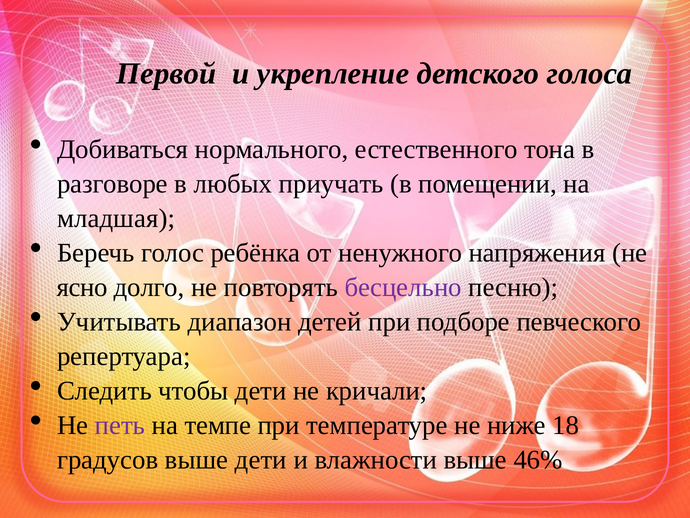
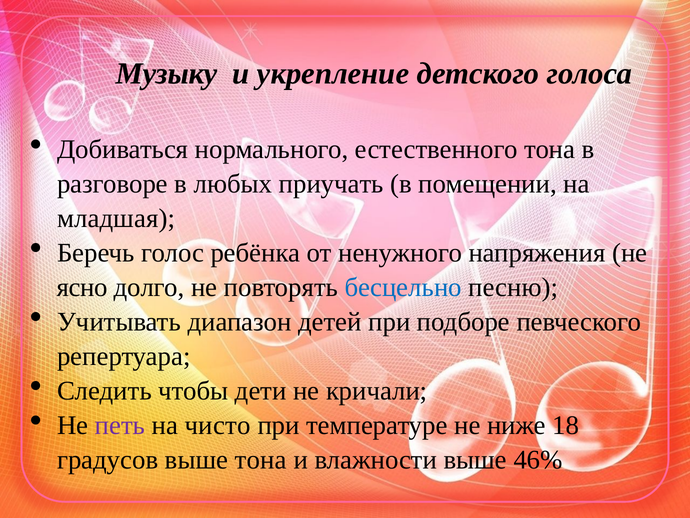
Первой: Первой -> Музыку (166, 73)
бесцельно colour: purple -> blue (403, 287)
темпе: темпе -> чисто (218, 425)
выше дети: дети -> тона (261, 459)
